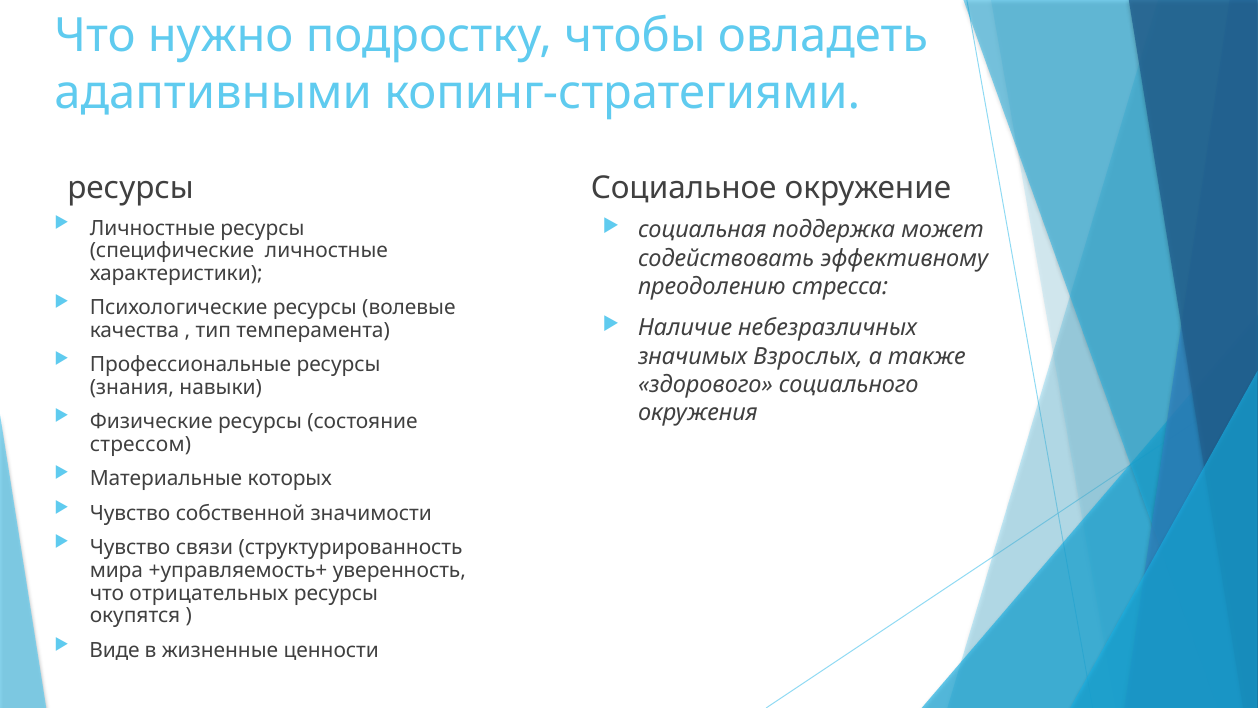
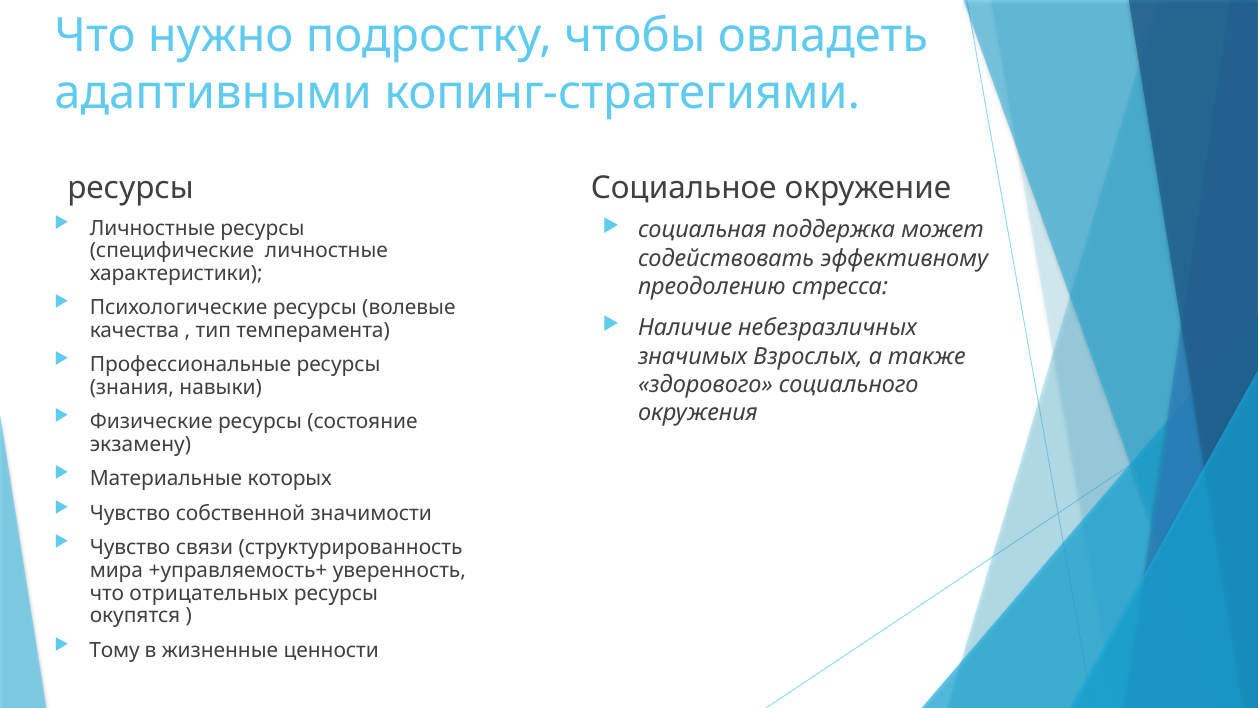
стрессом: стрессом -> экзамену (141, 444)
Виде: Виде -> Тому (115, 650)
